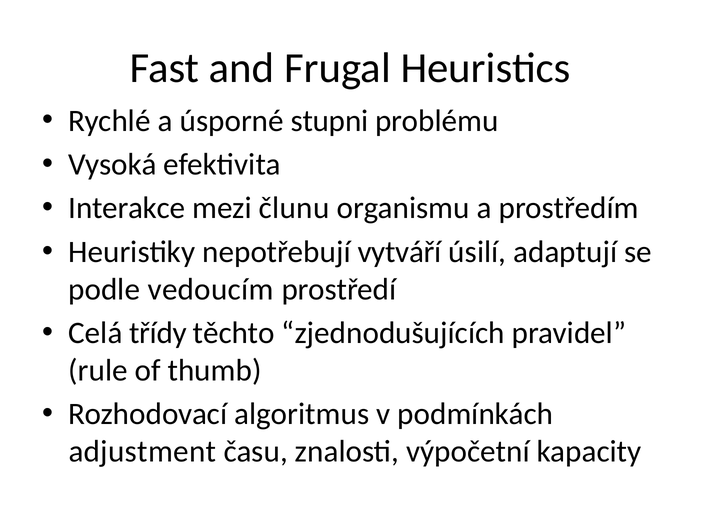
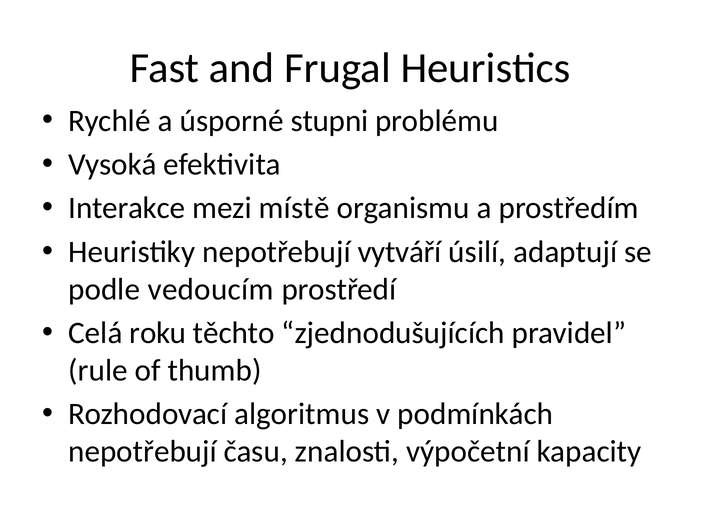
člunu: člunu -> místě (294, 208)
třídy: třídy -> roku (158, 333)
adjustment: adjustment -> nepotřebují (143, 451)
